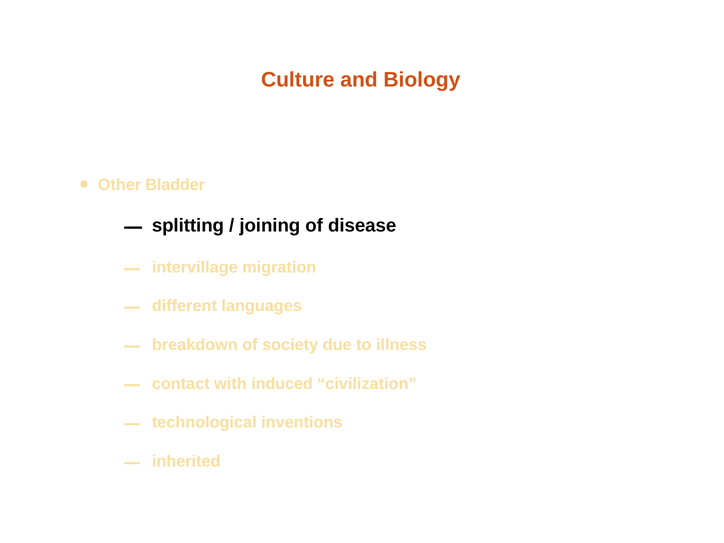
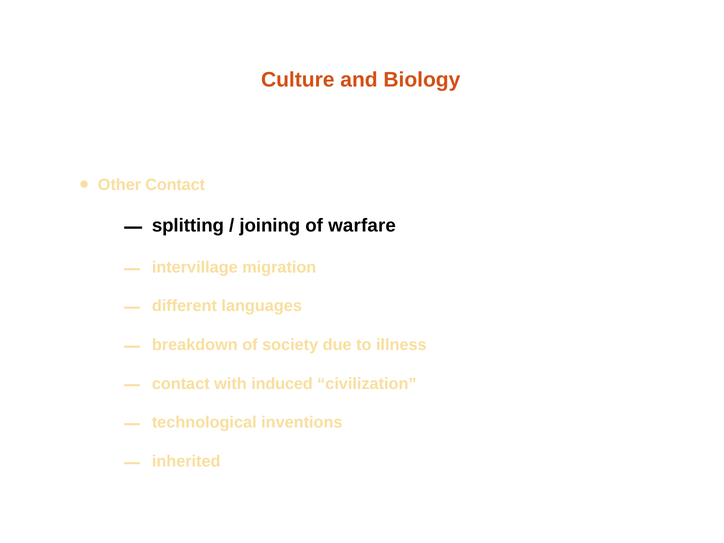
Other Bladder: Bladder -> Contact (175, 185)
disease: disease -> warfare (362, 226)
